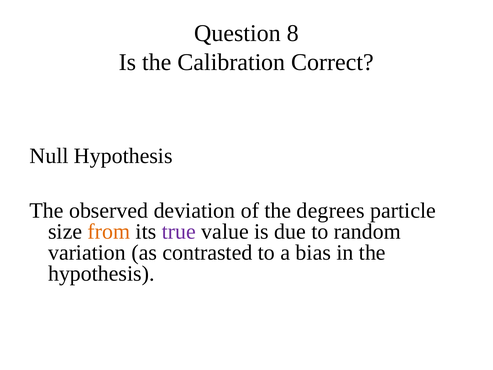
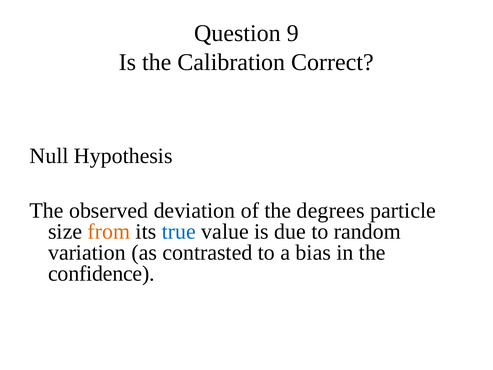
8: 8 -> 9 (293, 33)
true colour: purple -> blue (179, 231)
hypothesis: hypothesis -> confidence (101, 273)
